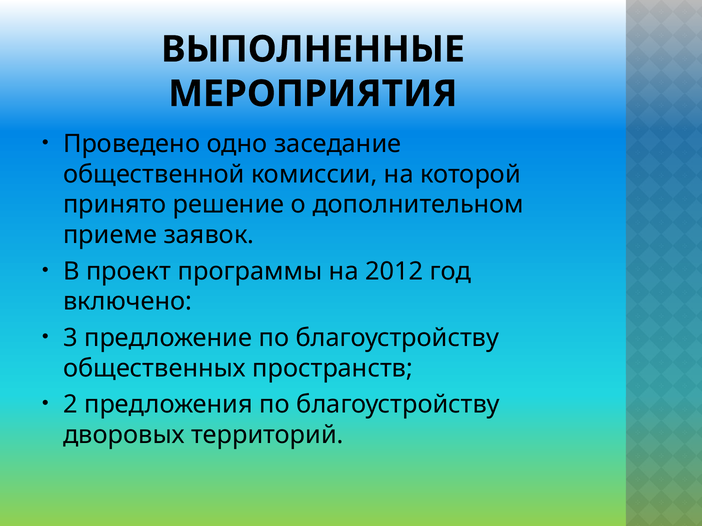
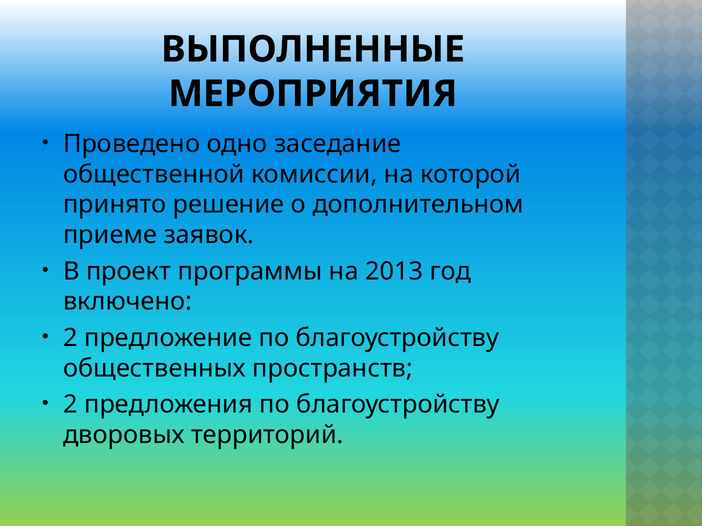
2012: 2012 -> 2013 (394, 271)
3: 3 -> 2 (70, 338)
